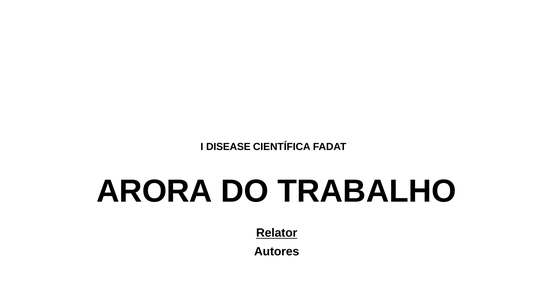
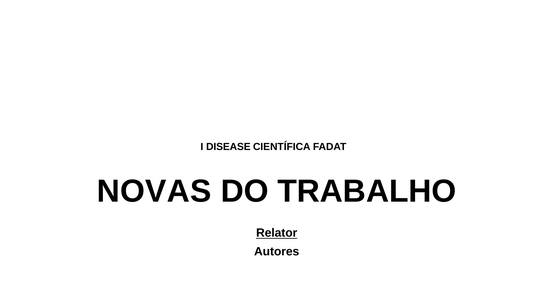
ARORA: ARORA -> NOVAS (154, 191)
